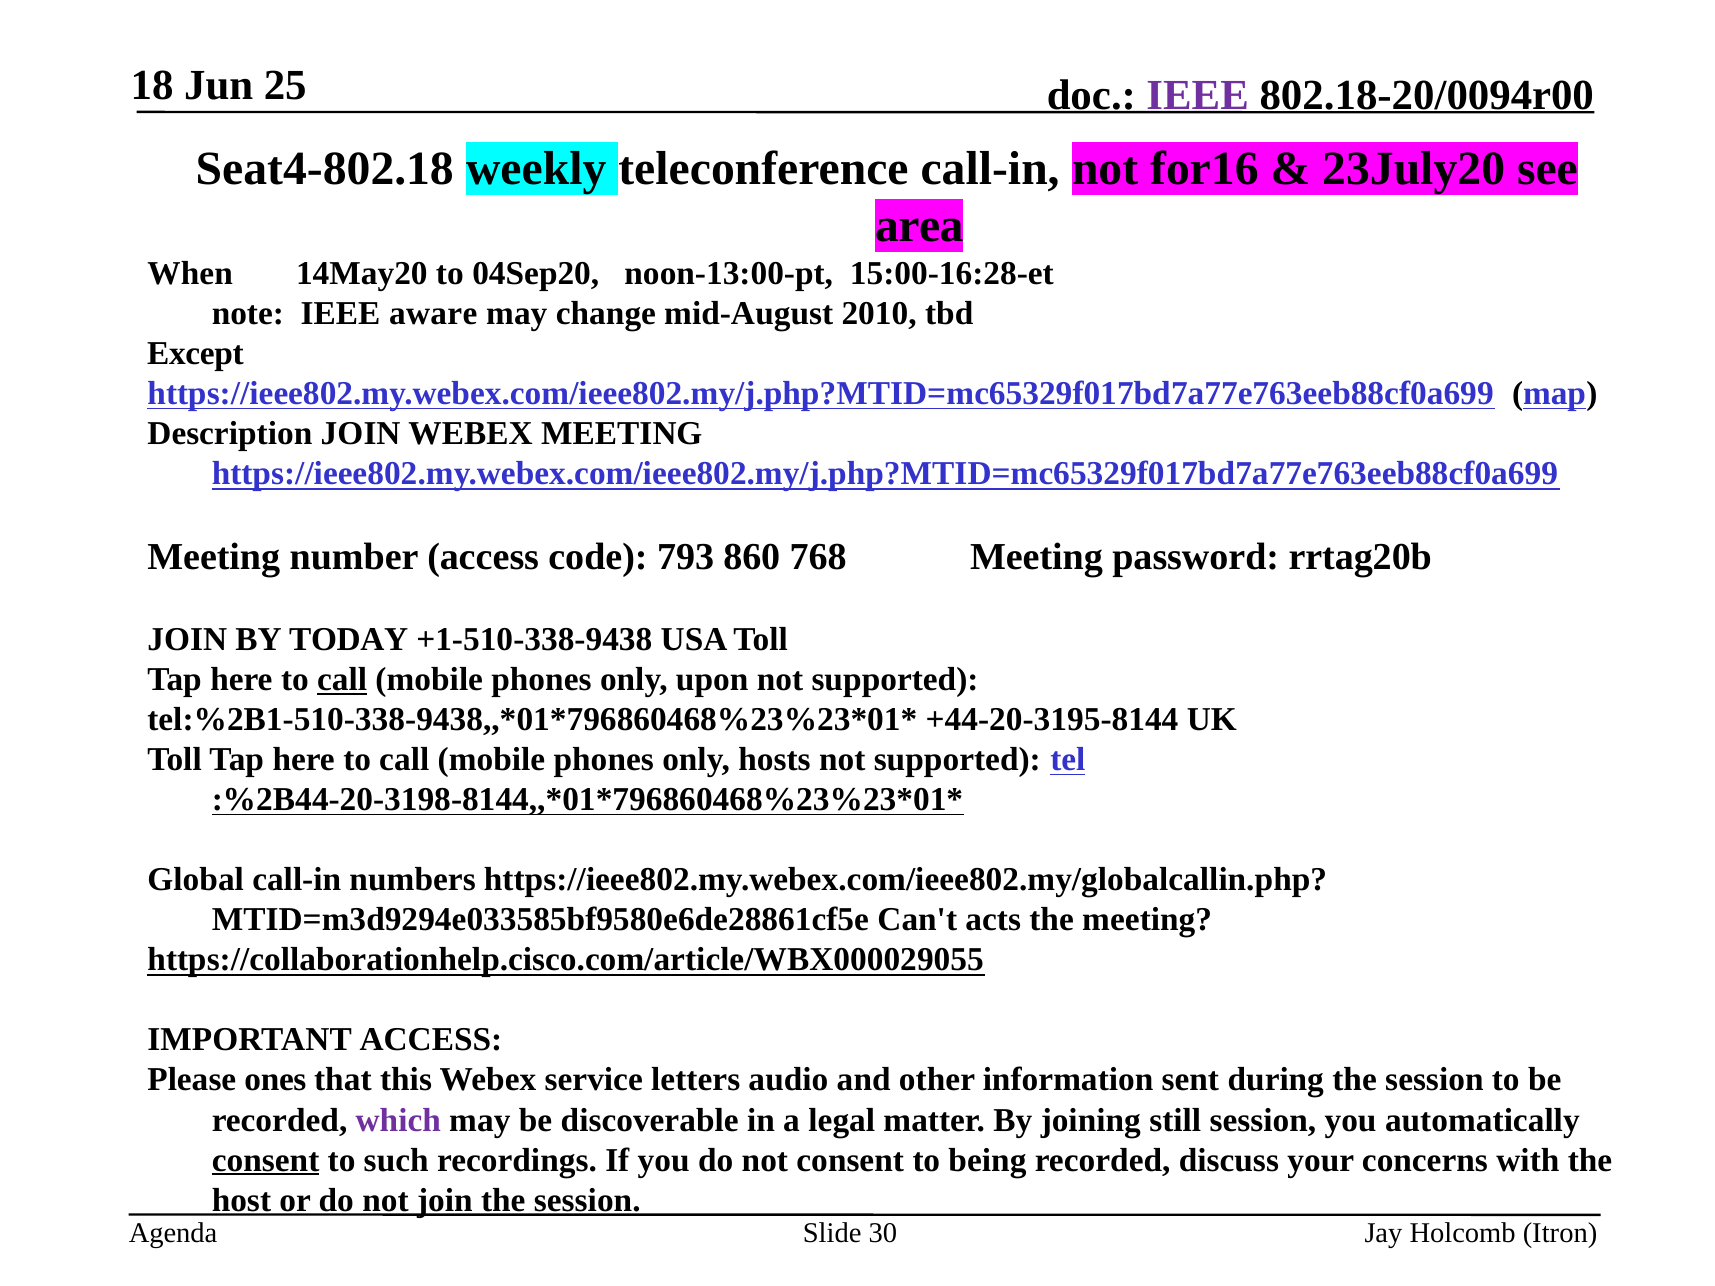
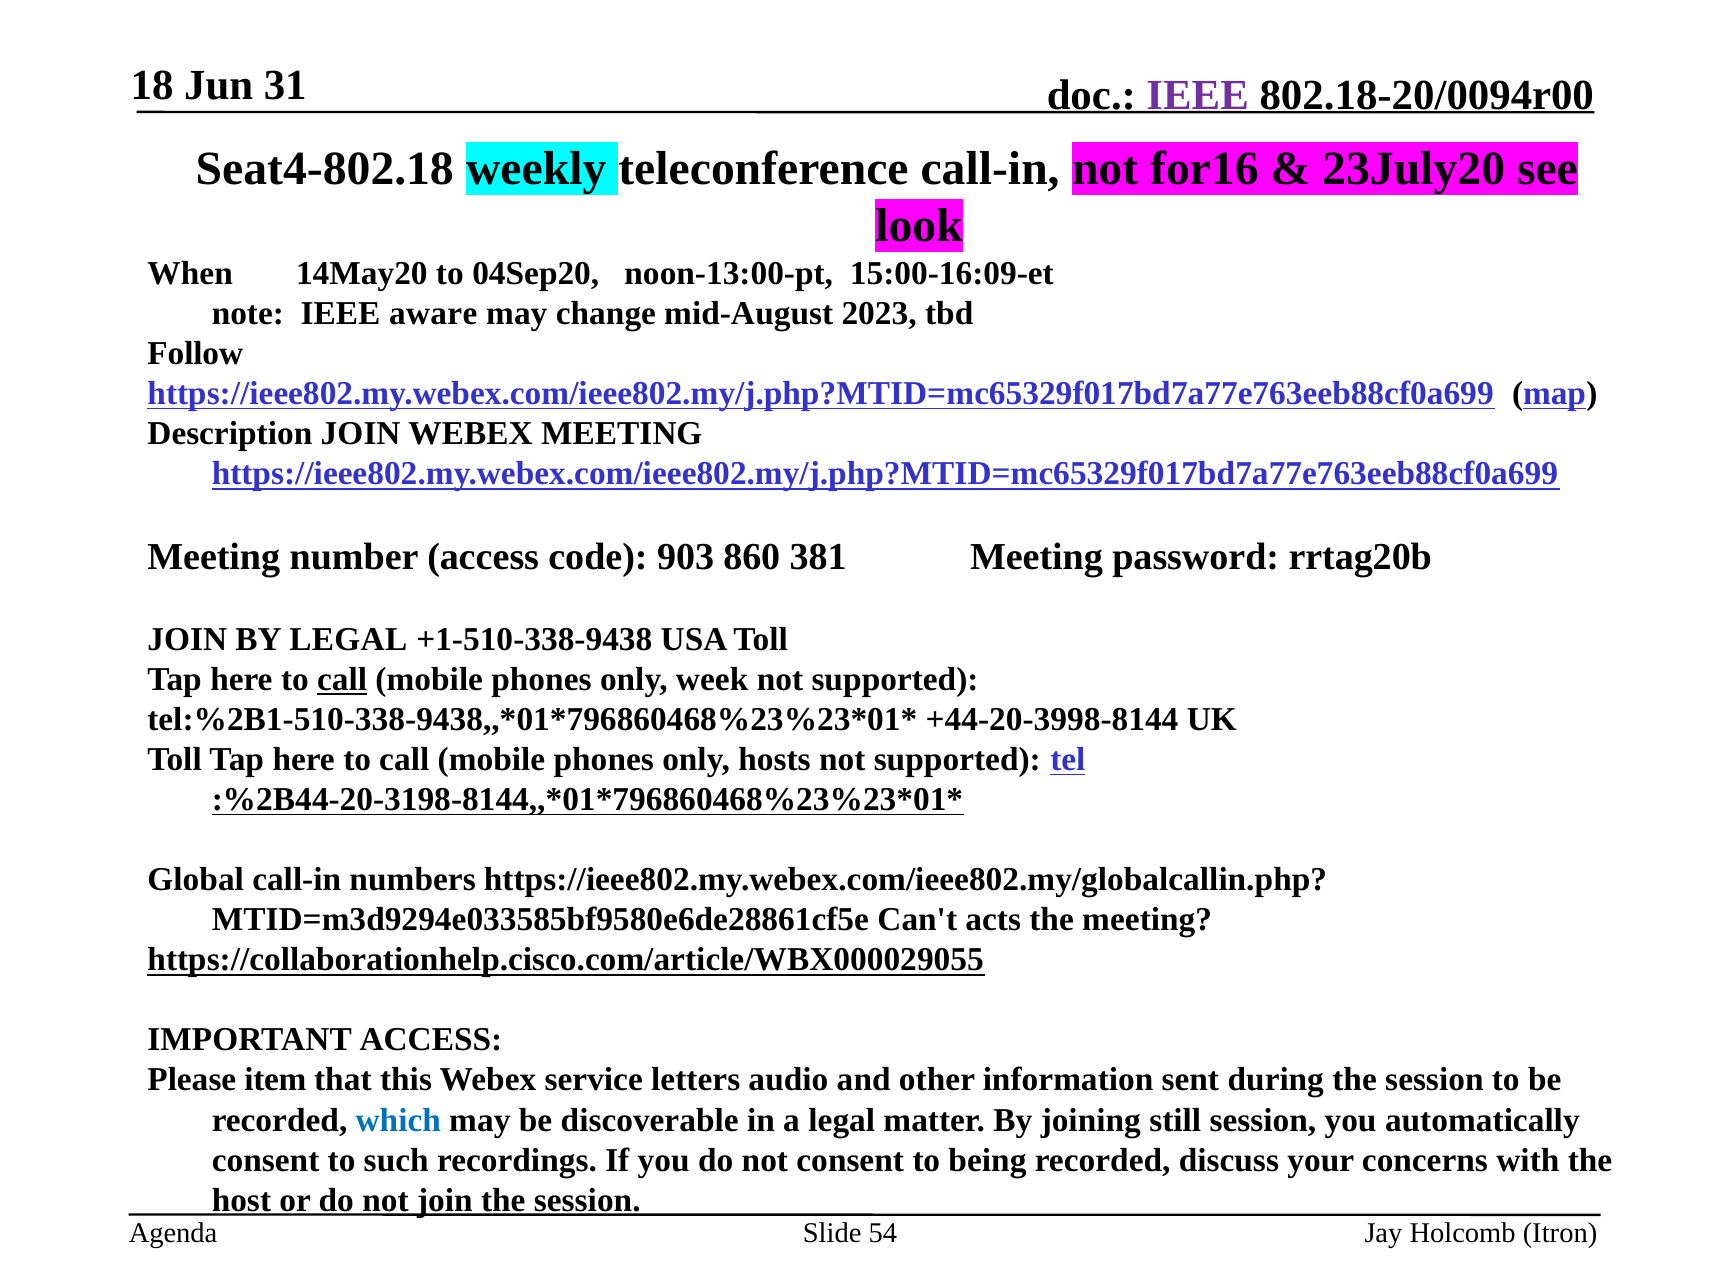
25: 25 -> 31 (285, 86)
area: area -> look (919, 226)
15:00-16:28-et: 15:00-16:28-et -> 15:00-16:09-et (952, 274)
2010: 2010 -> 2023 (879, 314)
Except: Except -> Follow (195, 354)
793: 793 -> 903 (686, 557)
768: 768 -> 381 (818, 557)
BY TODAY: TODAY -> LEGAL (348, 640)
upon: upon -> week (712, 680)
+44-20-3195-8144: +44-20-3195-8144 -> +44-20-3998-8144 (1052, 720)
ones: ones -> item (275, 1080)
which colour: purple -> blue (398, 1120)
consent underline: present -> none (266, 1160)
30: 30 -> 54 (883, 1234)
